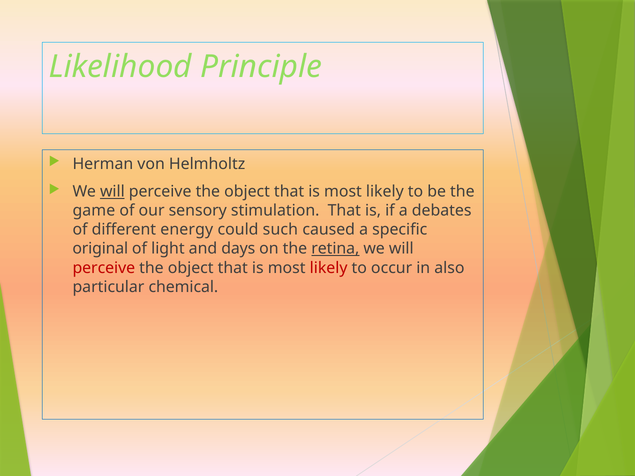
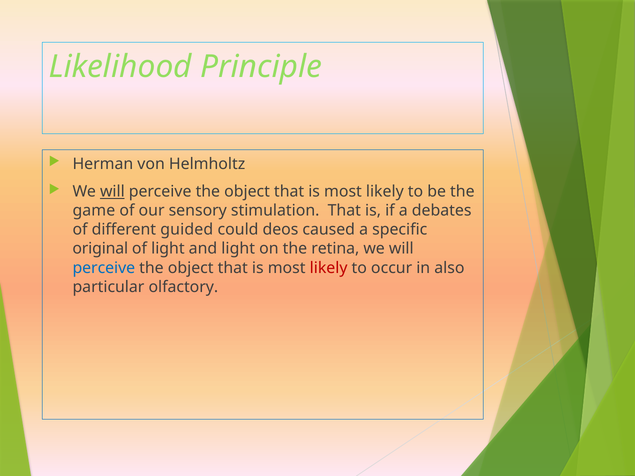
energy: energy -> guided (187, 230)
such: such -> deos (281, 230)
and days: days -> light (238, 249)
retina underline: present -> none (335, 249)
perceive colour: red -> blue (104, 268)
chemical: chemical -> olfactory (183, 287)
